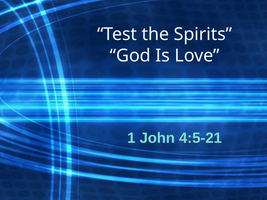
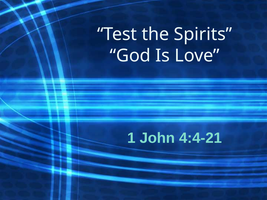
4:5-21: 4:5-21 -> 4:4-21 (201, 138)
